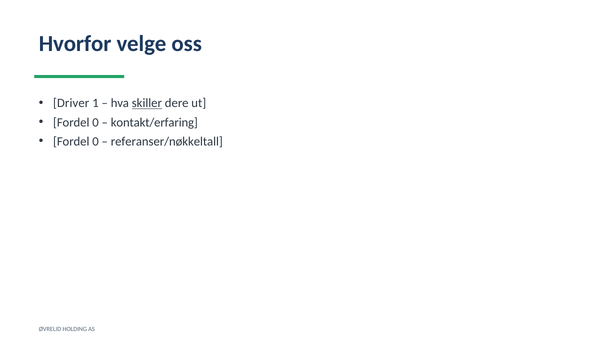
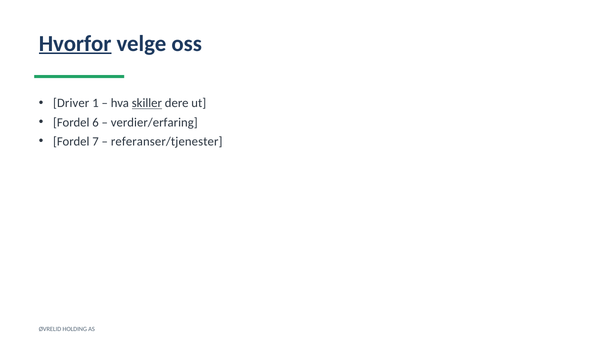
Hvorfor underline: none -> present (75, 43)
0: 0 -> 6 (95, 122)
kontakt/erfaring: kontakt/erfaring -> verdier/erfaring (154, 122)
0: 0 -> 7 (95, 141)
referanser/nøkkeltall: referanser/nøkkeltall -> referanser/tjenester (167, 141)
